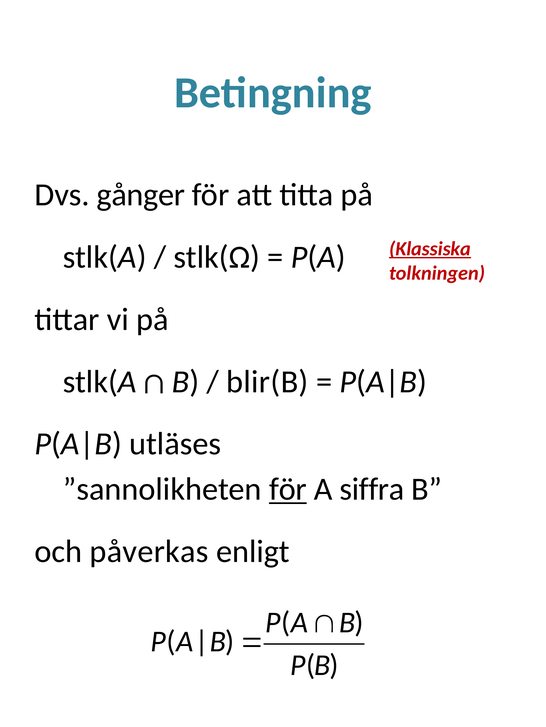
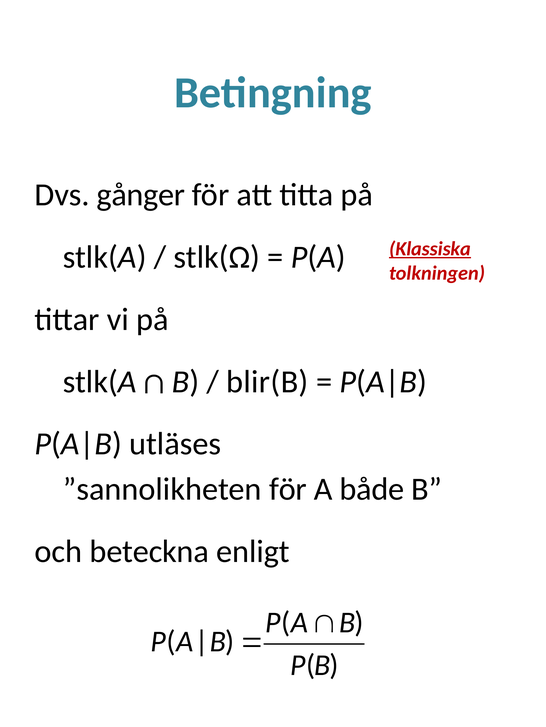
för underline: present -> none (288, 490)
siffra: siffra -> både (372, 490)
påverkas: påverkas -> beteckna (149, 552)
